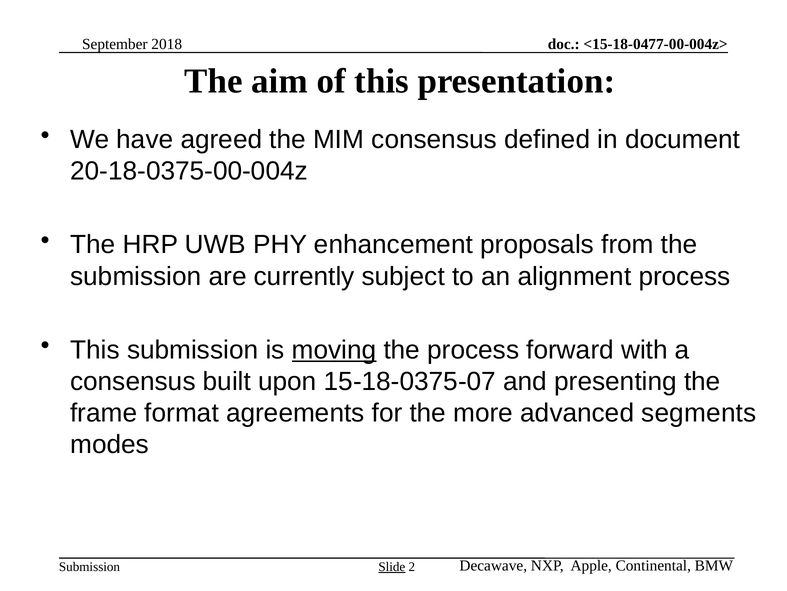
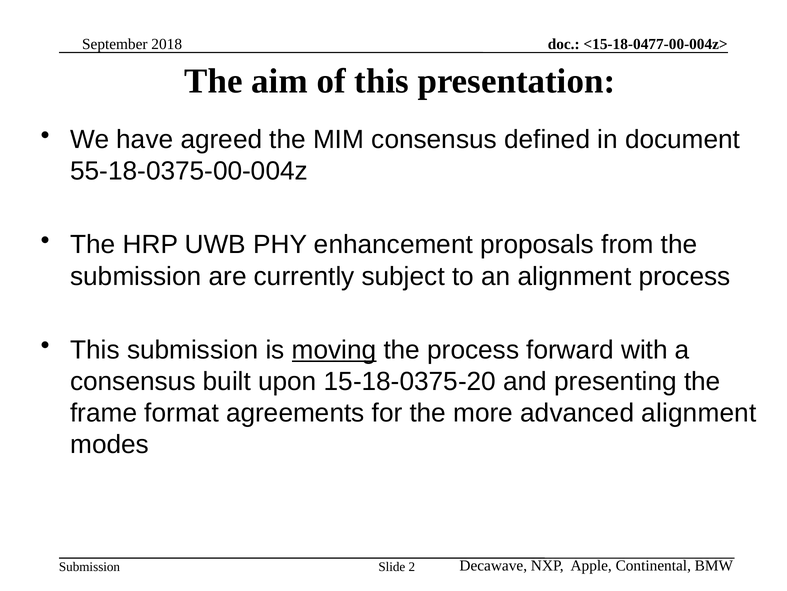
20-18-0375-00-004z: 20-18-0375-00-004z -> 55-18-0375-00-004z (189, 171)
15-18-0375-07: 15-18-0375-07 -> 15-18-0375-20 (410, 381)
advanced segments: segments -> alignment (699, 412)
Slide underline: present -> none (392, 566)
